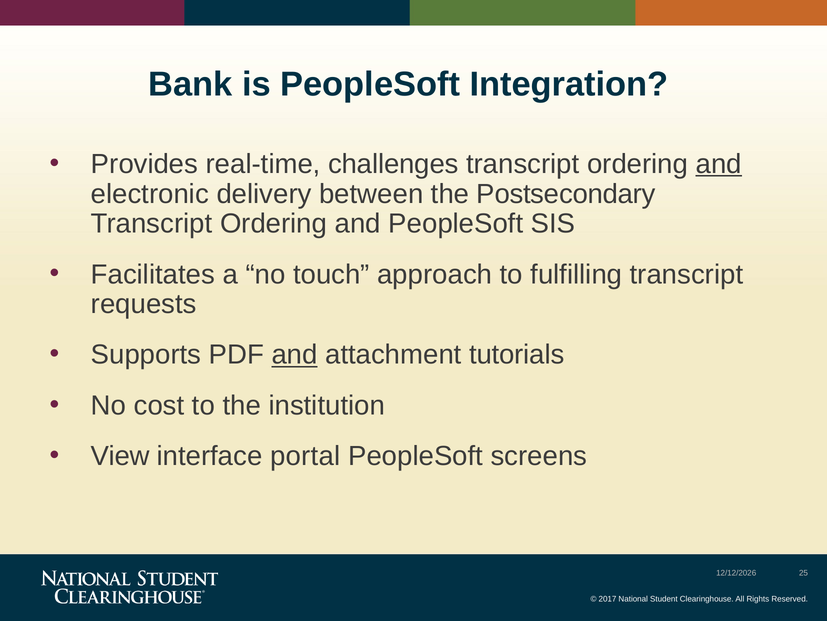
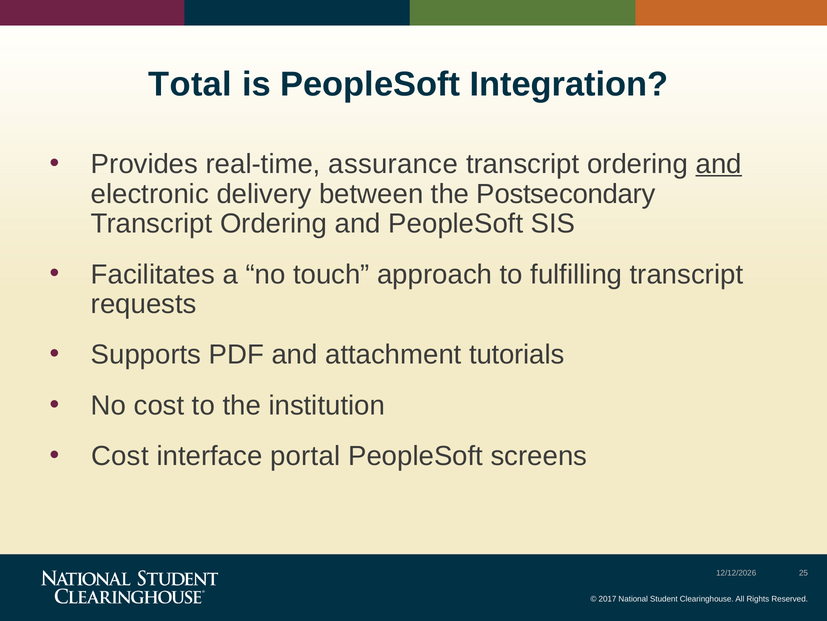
Bank: Bank -> Total (190, 84)
challenges: challenges -> assurance (393, 164)
and underline: present -> none (295, 354)
View: View -> Cost (120, 456)
